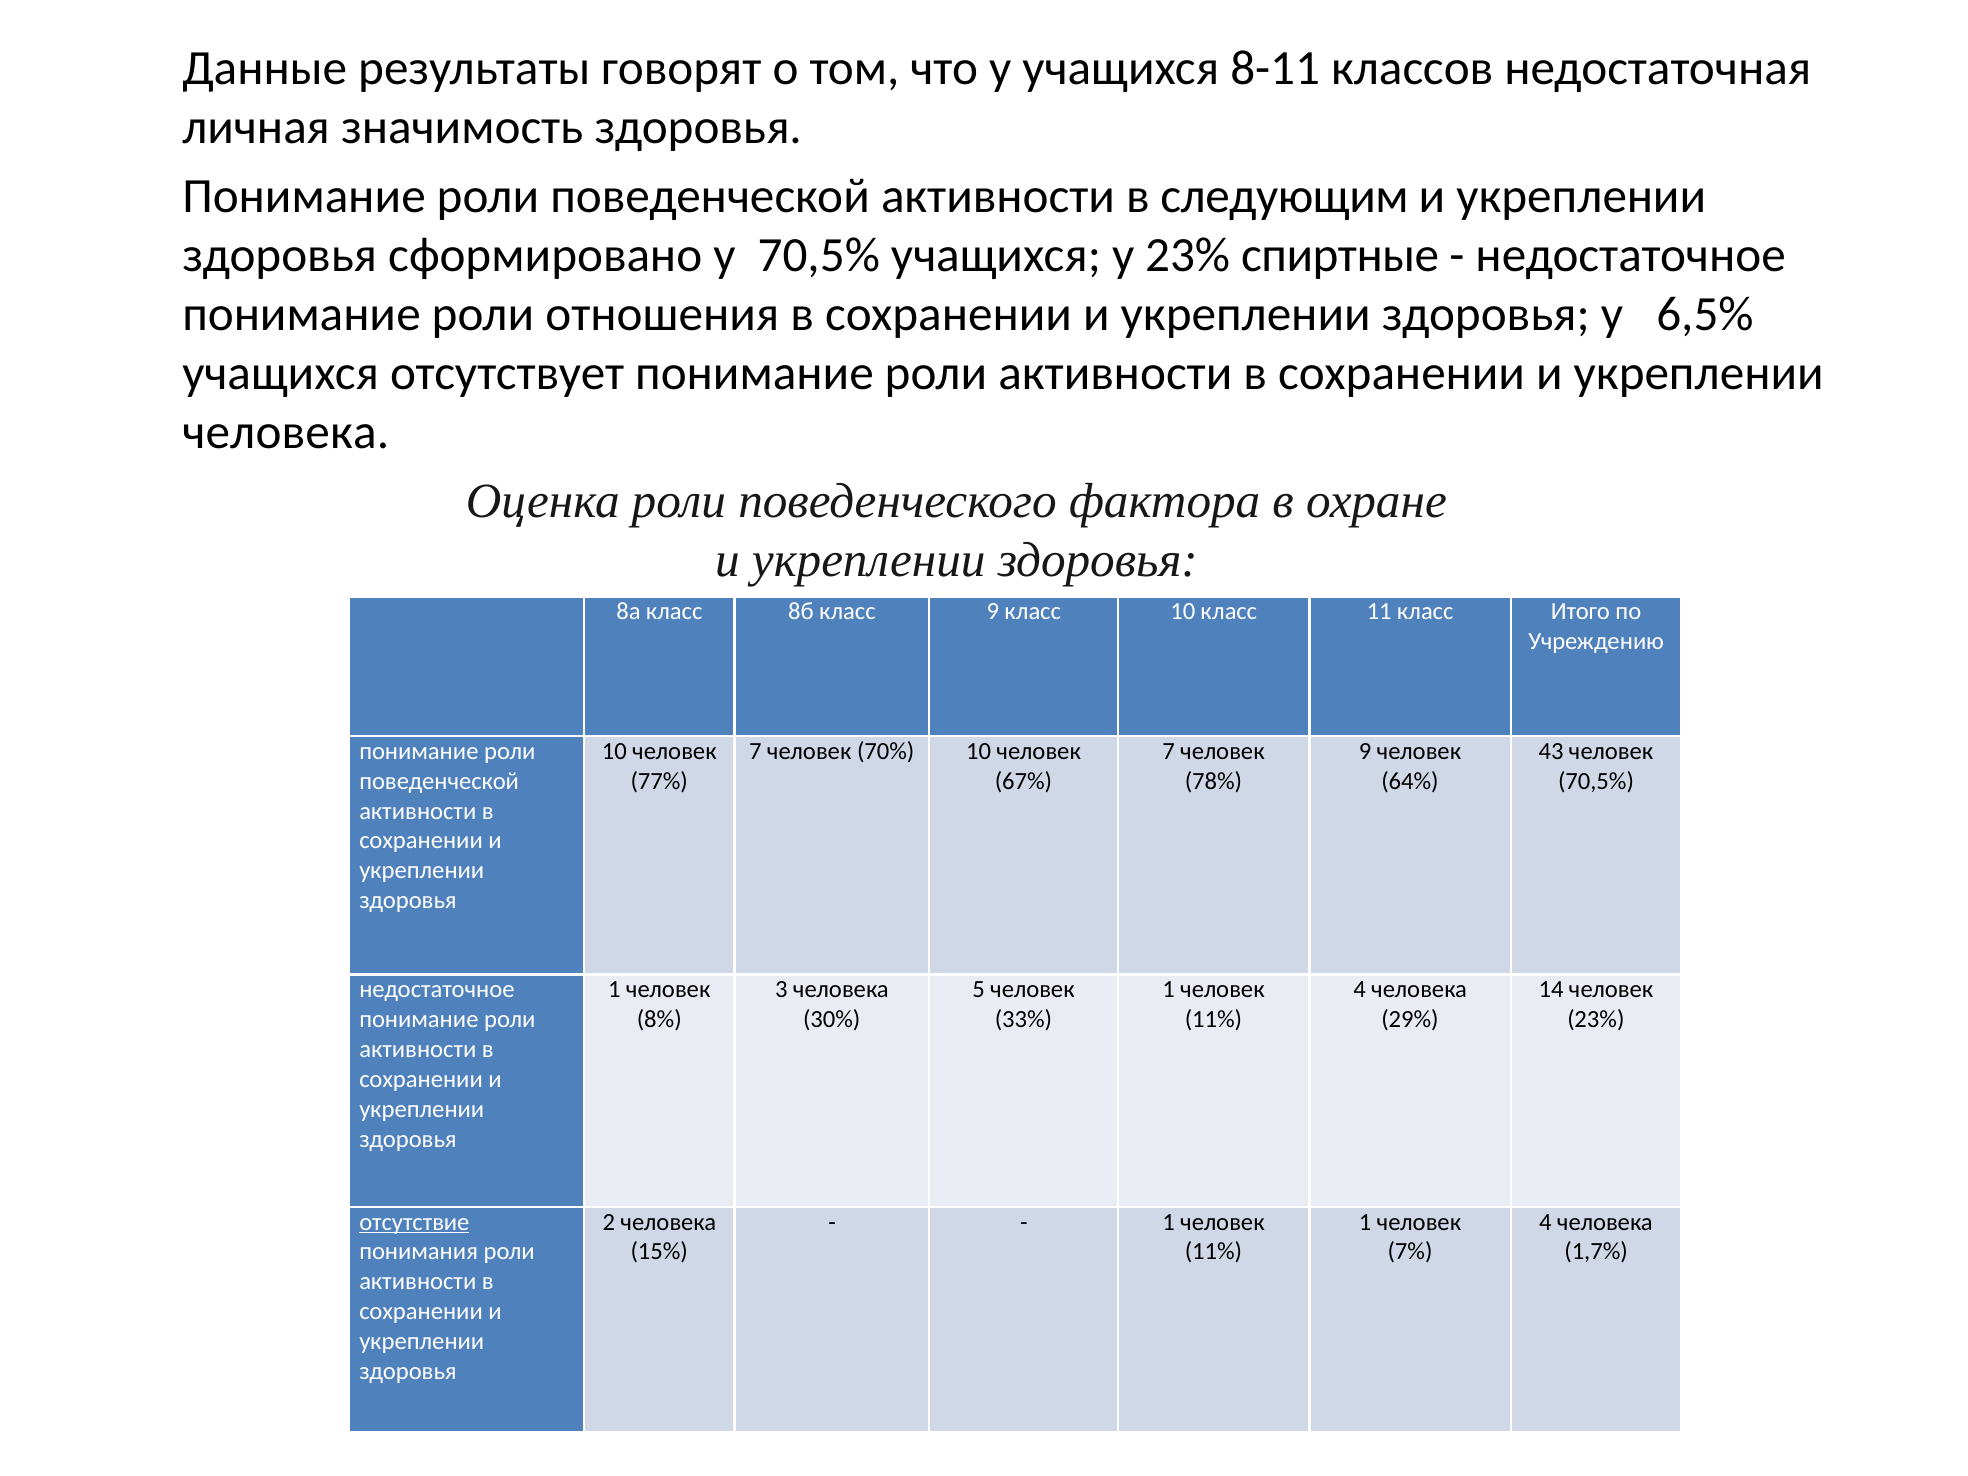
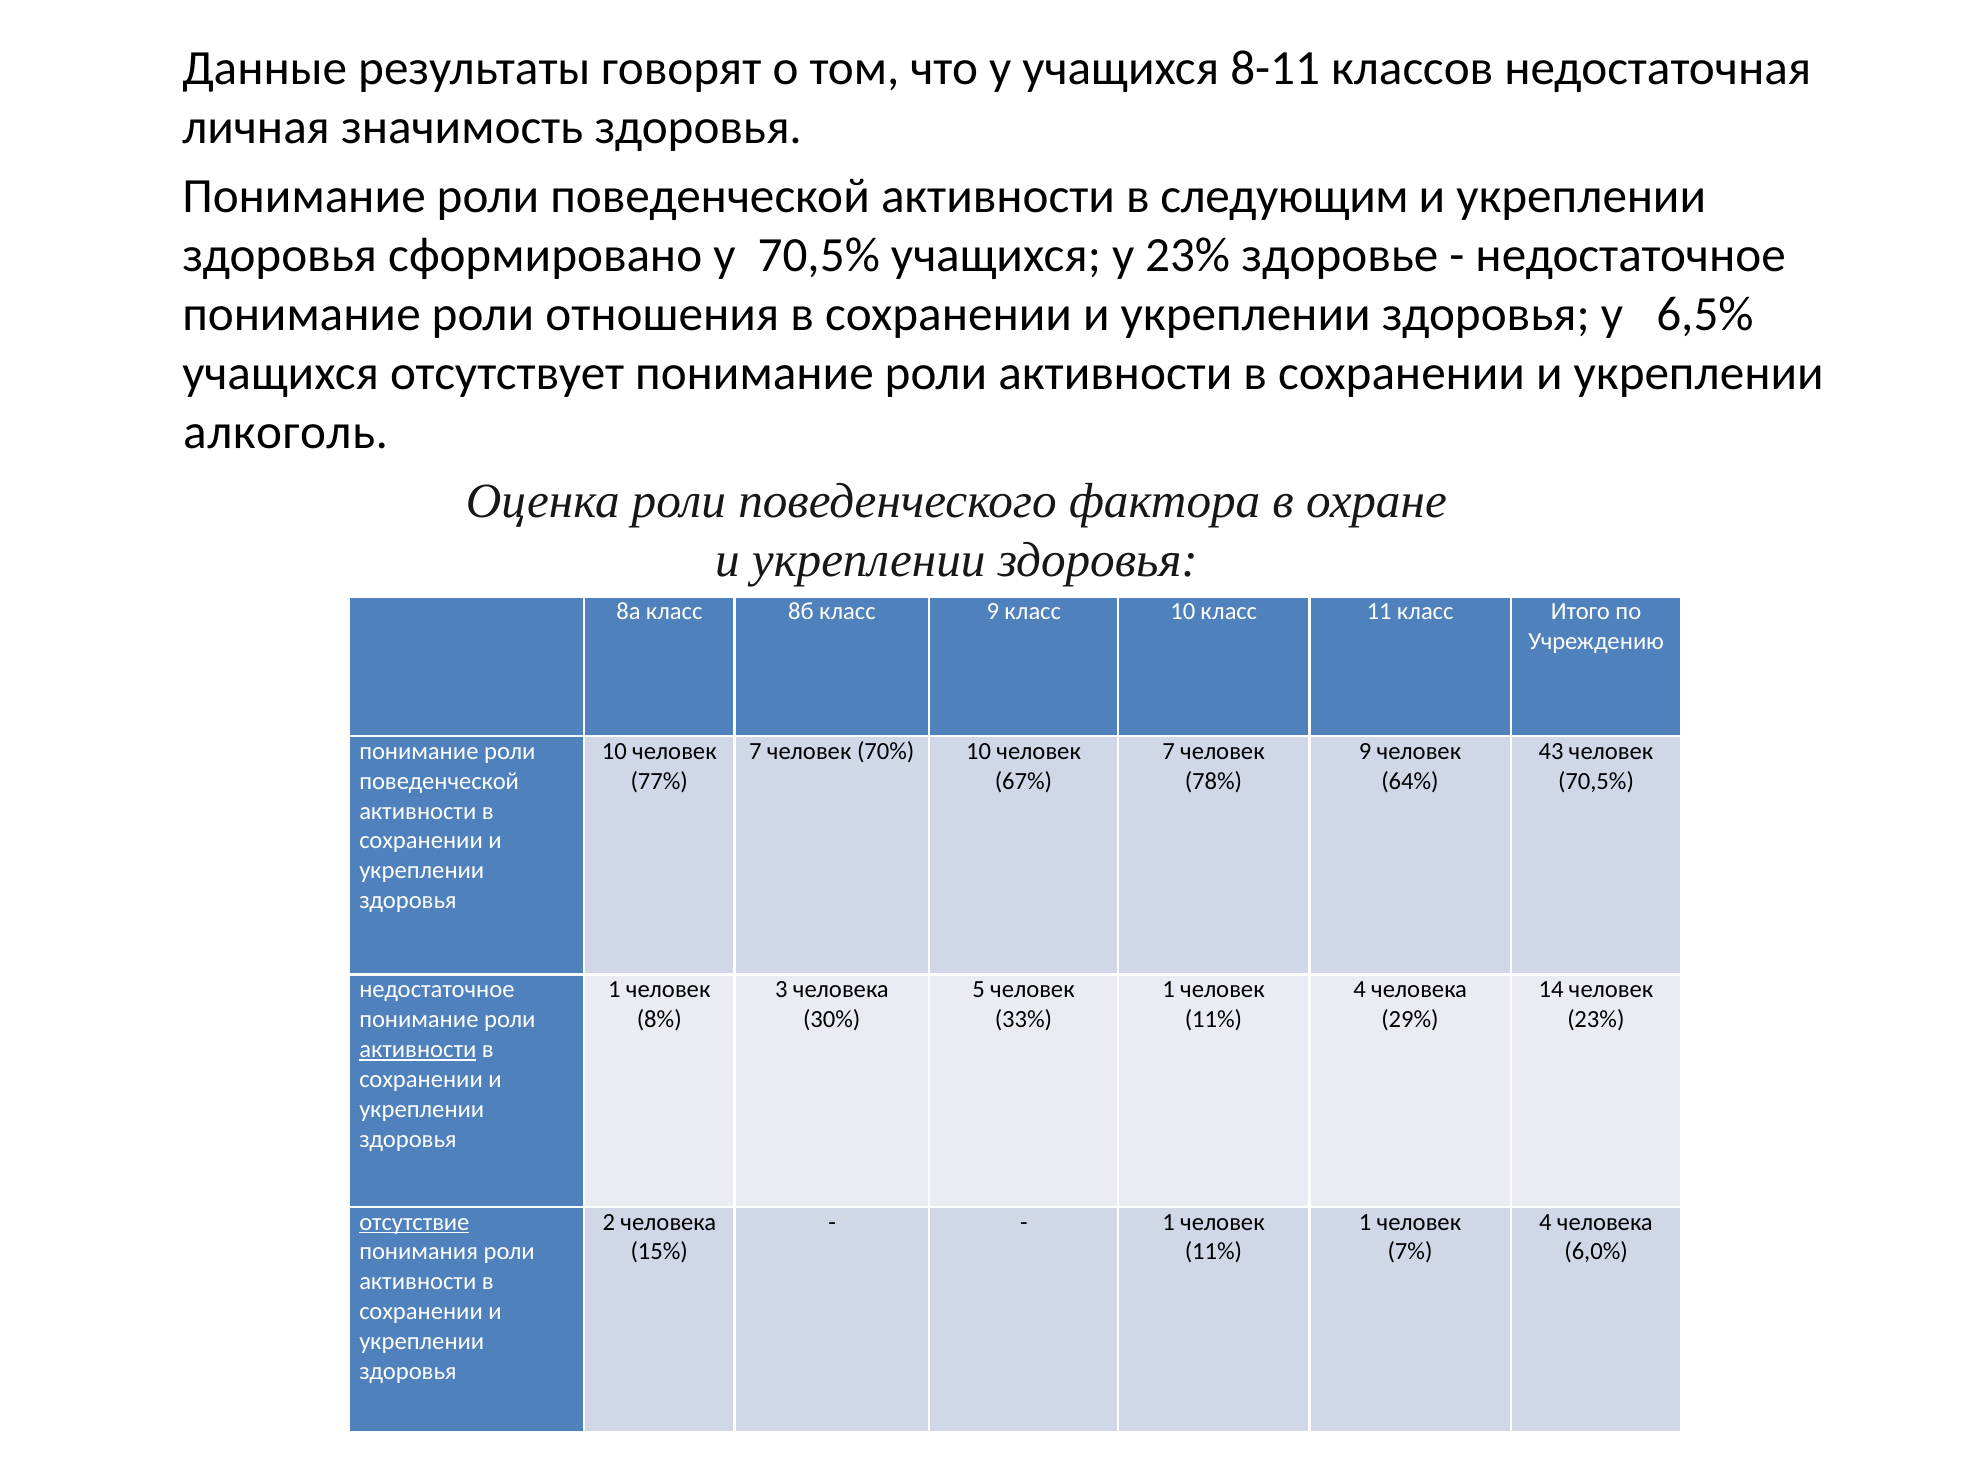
спиртные: спиртные -> здоровье (1340, 255)
человека: человека -> алкоголь (286, 432)
активности underline: none -> present (418, 1050)
1,7%: 1,7% -> 6,0% (1596, 1252)
